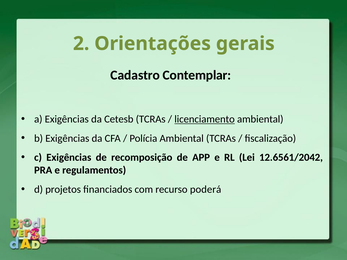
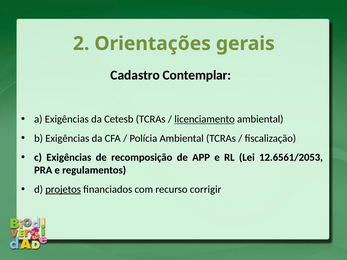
12.6561/2042: 12.6561/2042 -> 12.6561/2053 (291, 158)
projetos underline: none -> present (63, 190)
poderá: poderá -> corrigir (206, 190)
